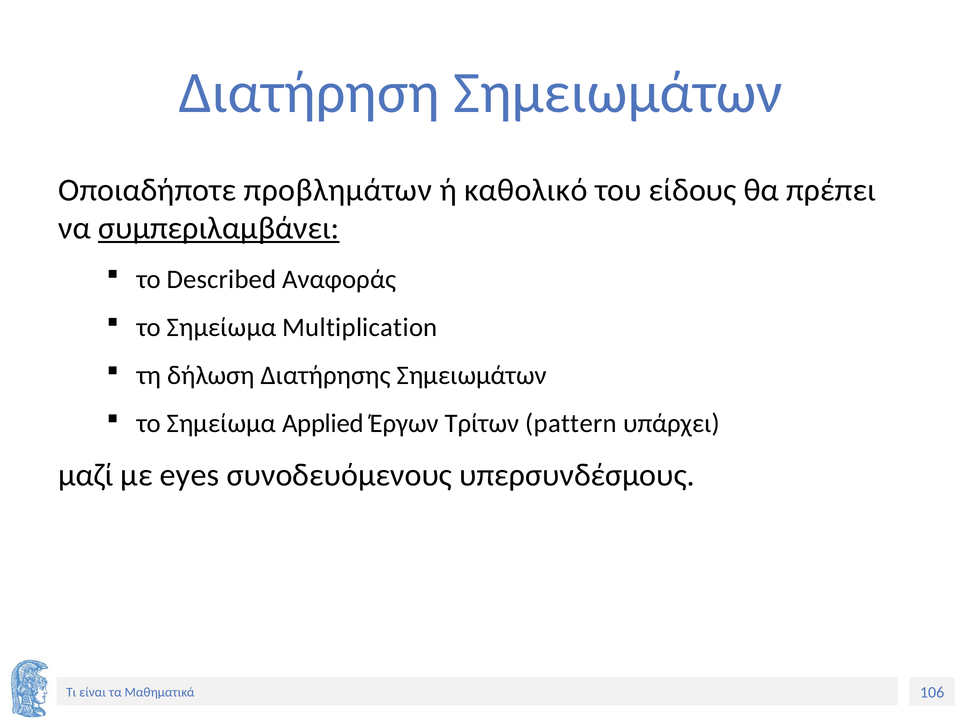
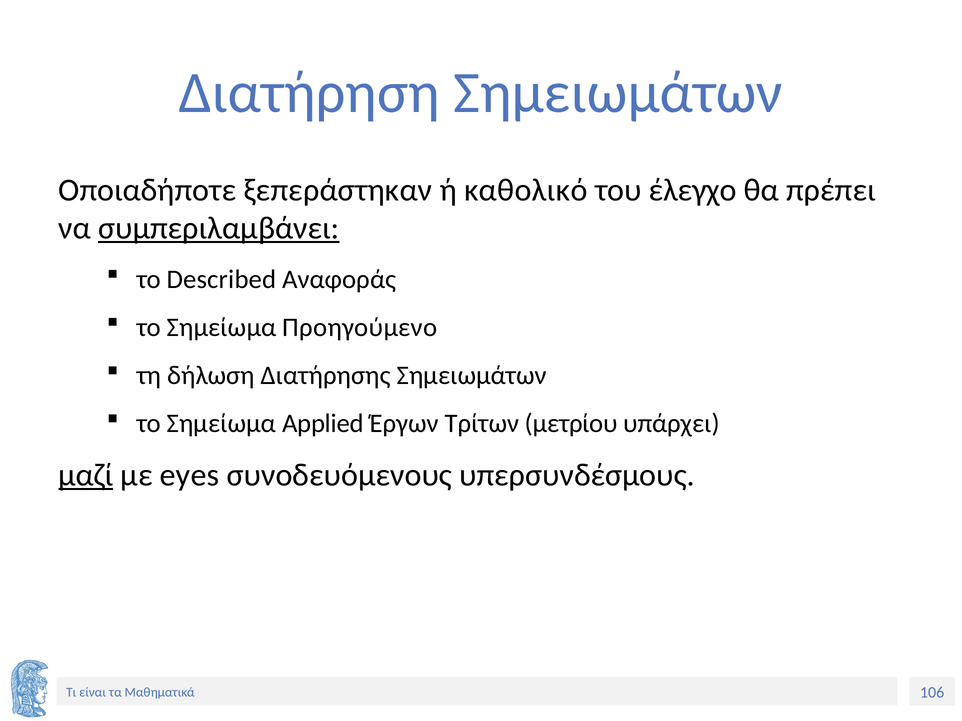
προβλημάτων: προβλημάτων -> ξεπεράστηκαν (338, 190)
είδους: είδους -> έλεγχο (693, 190)
Multiplication: Multiplication -> Προηγούμενο (360, 328)
pattern: pattern -> μετρίου (571, 424)
μαζί underline: none -> present (86, 476)
